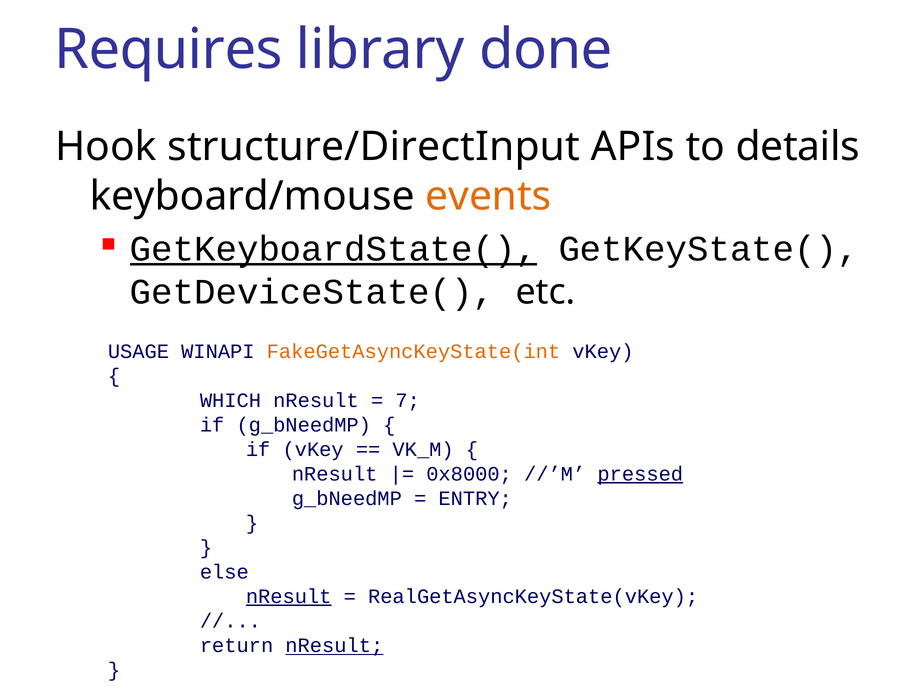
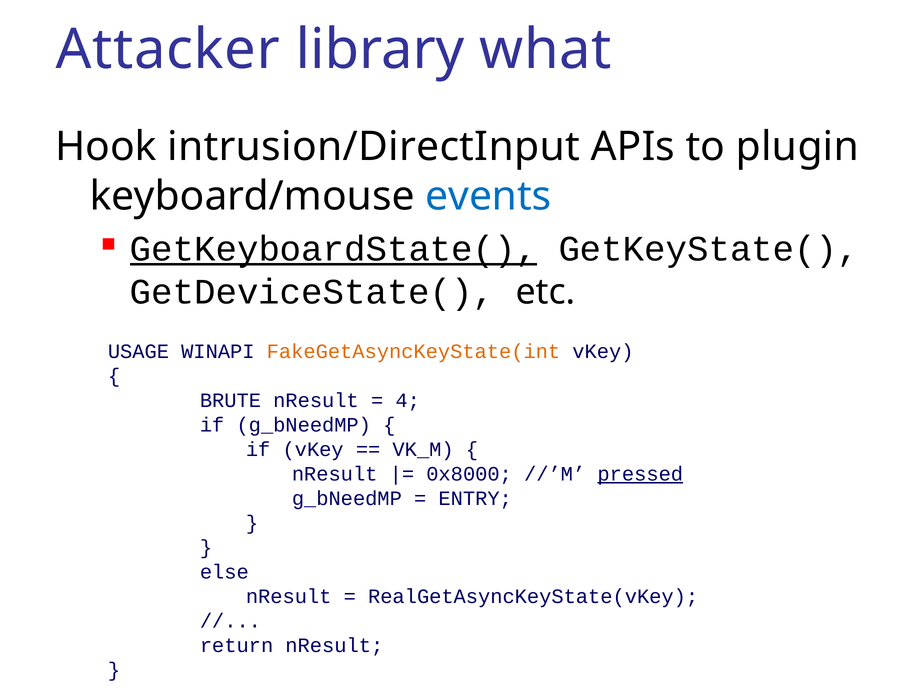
Requires: Requires -> Attacker (168, 50)
done: done -> what (545, 50)
structure/DirectInput: structure/DirectInput -> intrusion/DirectInput (374, 147)
details: details -> plugin (797, 147)
events colour: orange -> blue (488, 196)
WHICH: WHICH -> BRUTE (230, 400)
7: 7 -> 4 (408, 400)
nResult underline: present -> none (289, 597)
nResult underline: present -> none (334, 646)
